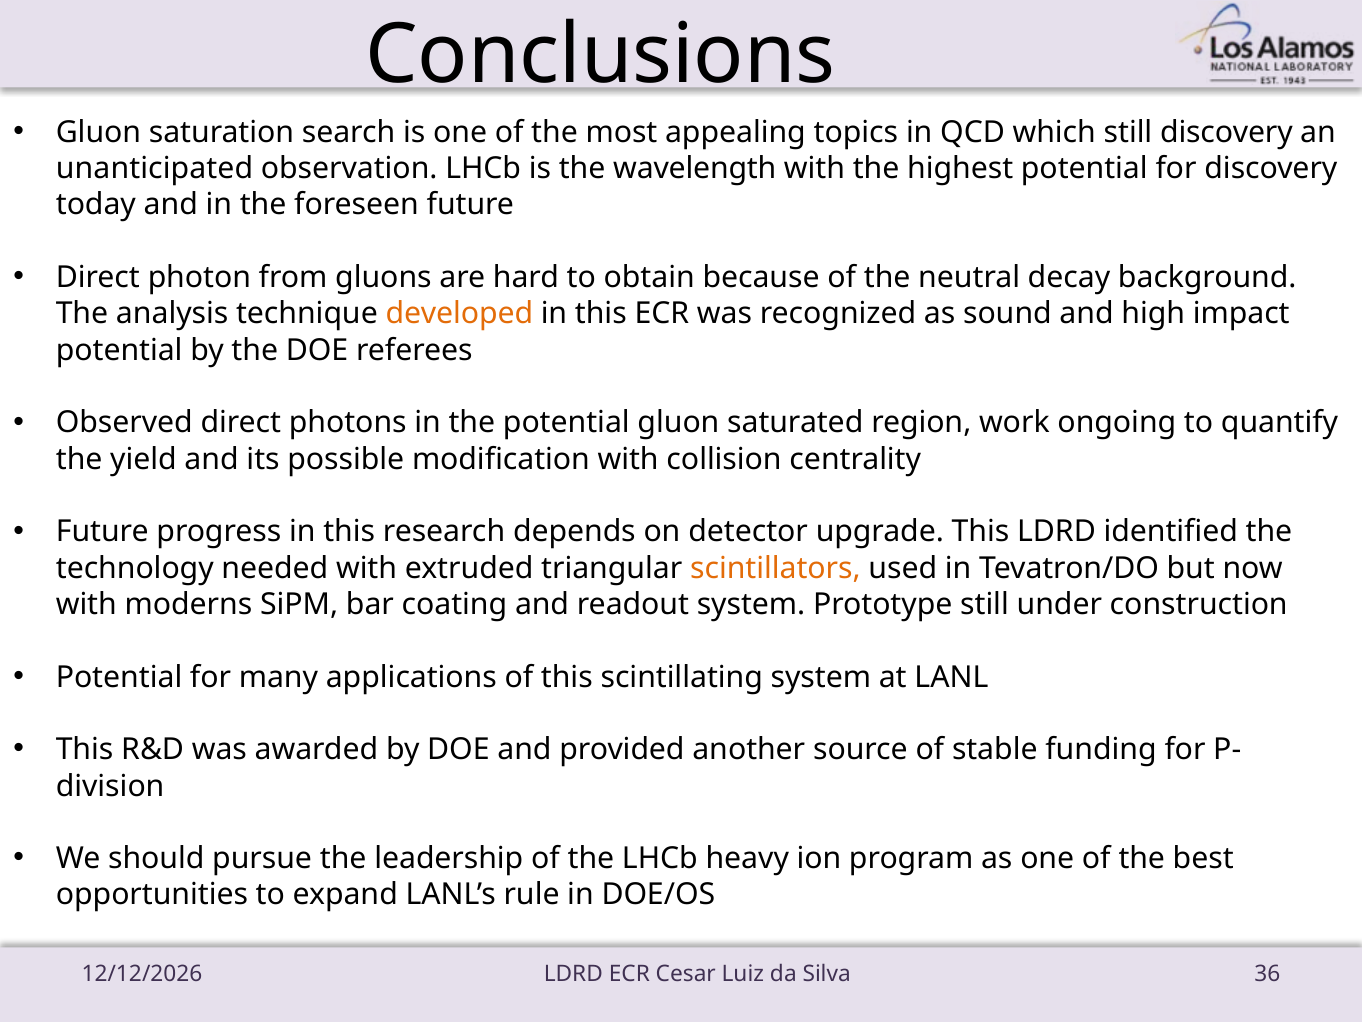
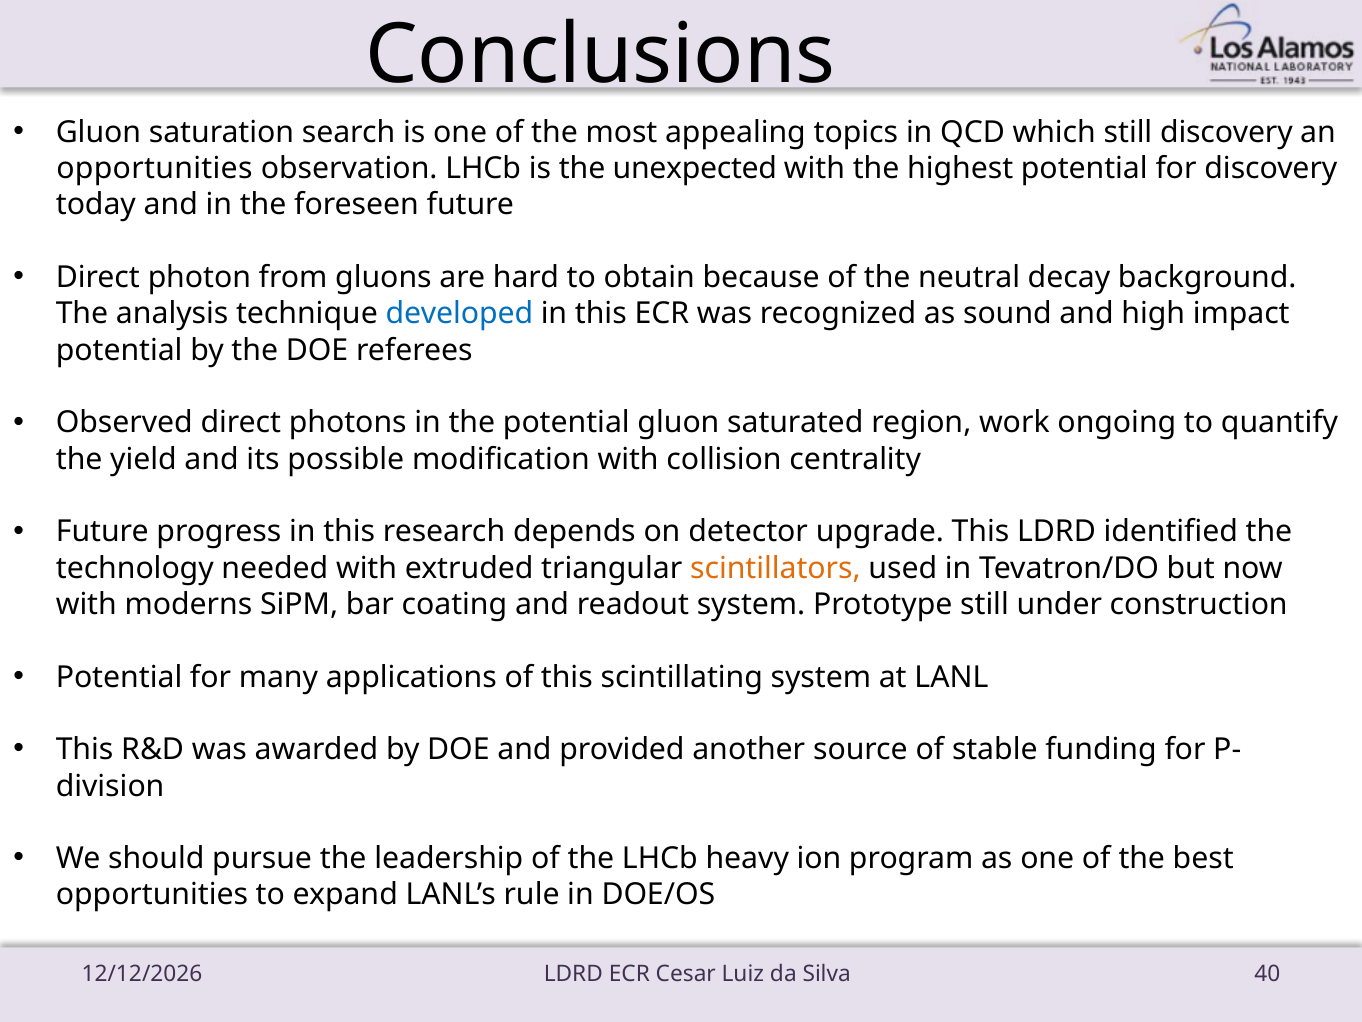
unanticipated: unanticipated -> opportunities (154, 169)
wavelength: wavelength -> unexpected (695, 169)
developed colour: orange -> blue (459, 314)
36: 36 -> 40 (1267, 974)
